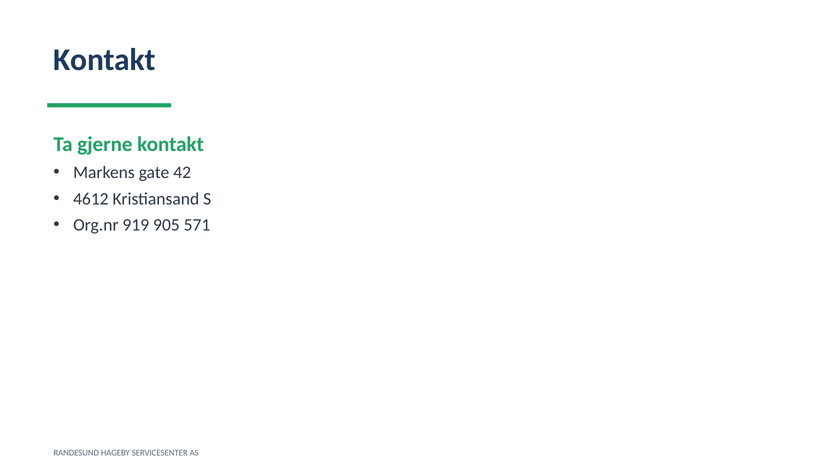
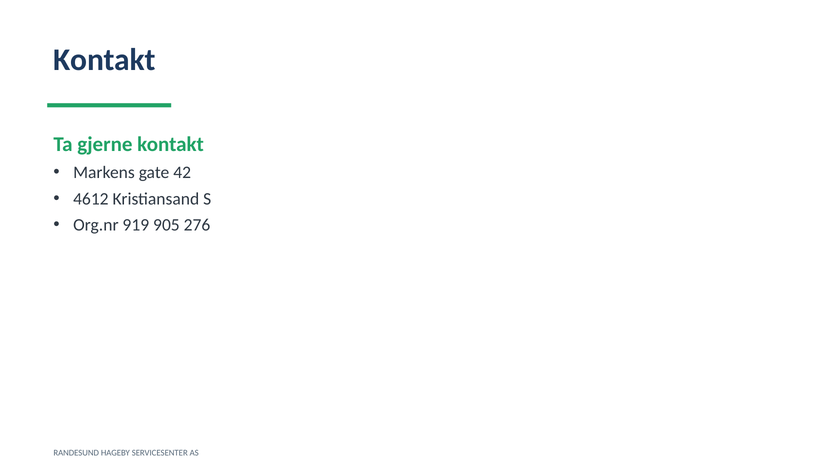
571: 571 -> 276 (197, 225)
